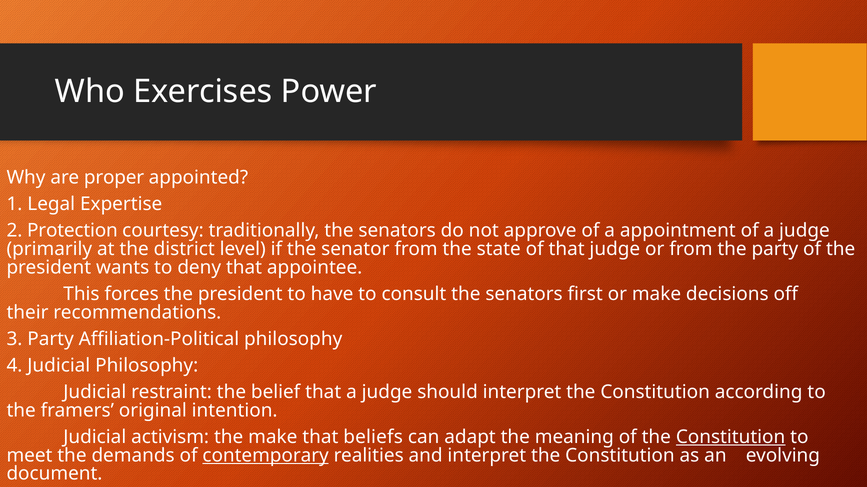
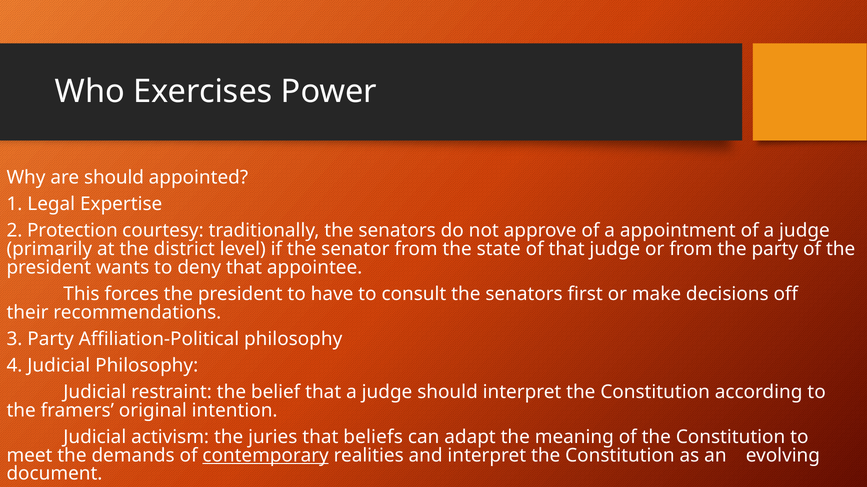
are proper: proper -> should (114, 178)
the make: make -> juries (273, 437)
Constitution underline: present -> none (731, 437)
